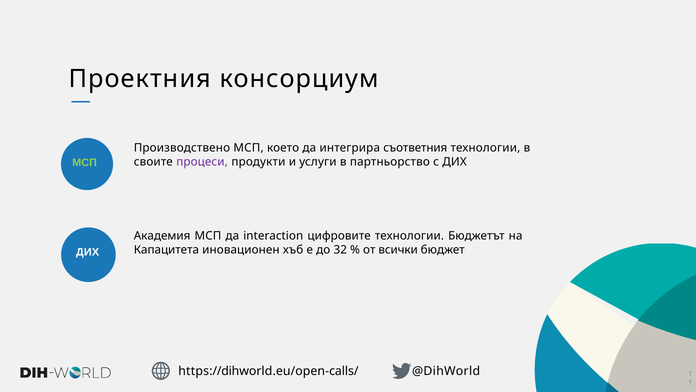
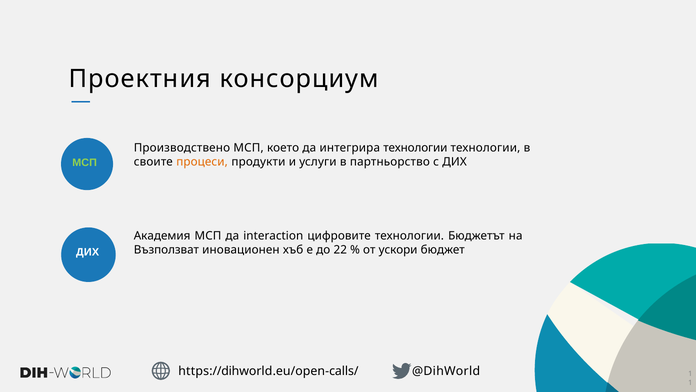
интегрира съответния: съответния -> технологии (415, 148)
процеси colour: purple -> orange (202, 162)
Капацитета: Капацитета -> Възползват (166, 250)
32: 32 -> 22 (340, 250)
всички: всички -> ускори (398, 250)
